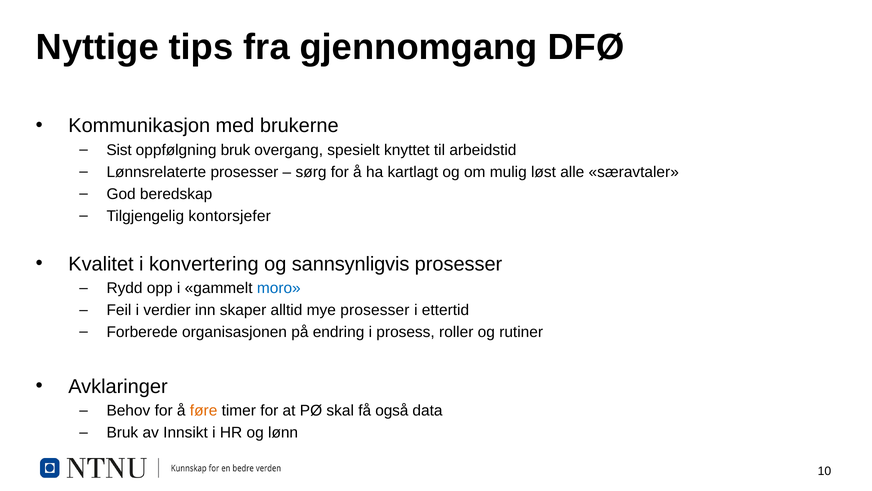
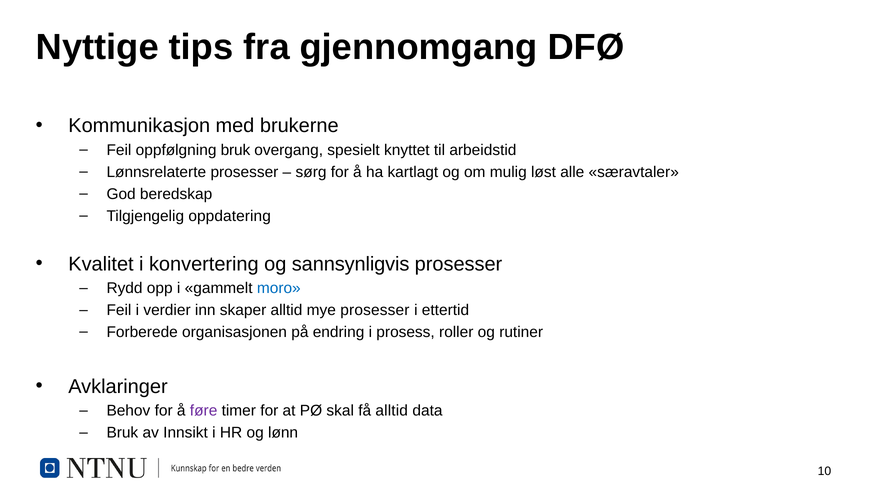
Sist: Sist -> Feil (119, 150)
kontorsjefer: kontorsjefer -> oppdatering (230, 216)
føre colour: orange -> purple (204, 410)
få også: også -> alltid (392, 410)
